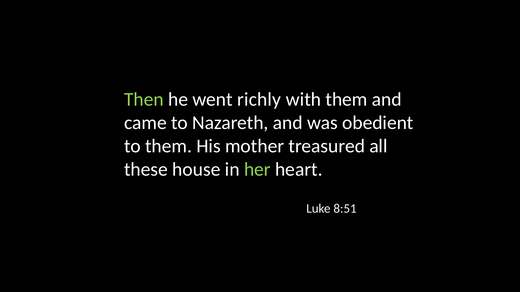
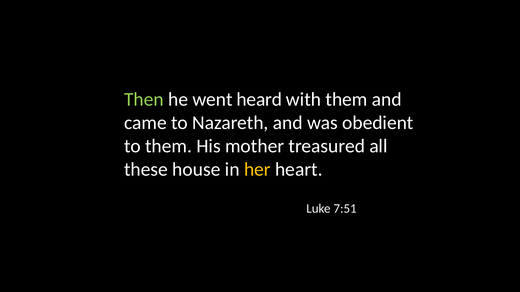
richly: richly -> heard (259, 99)
her colour: light green -> yellow (257, 170)
8:51: 8:51 -> 7:51 (345, 209)
